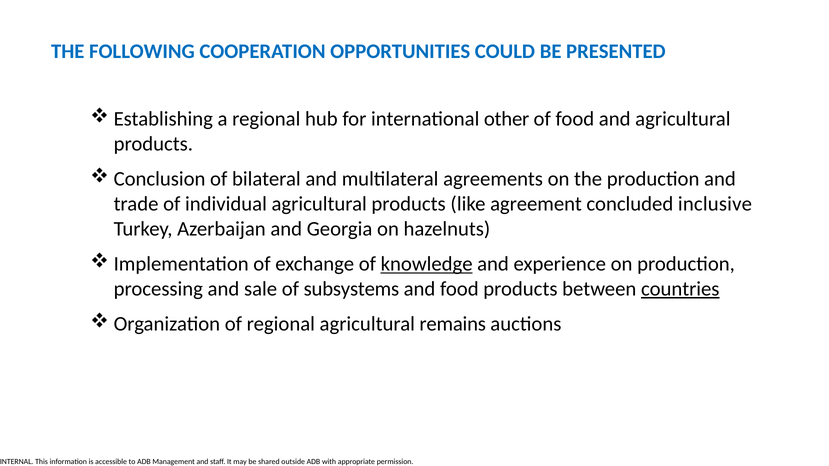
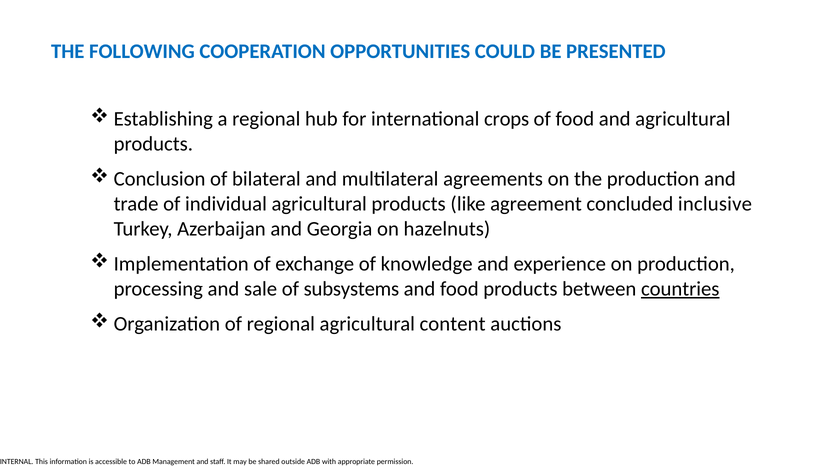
other: other -> crops (507, 119)
knowledge underline: present -> none (427, 264)
remains: remains -> content (453, 324)
